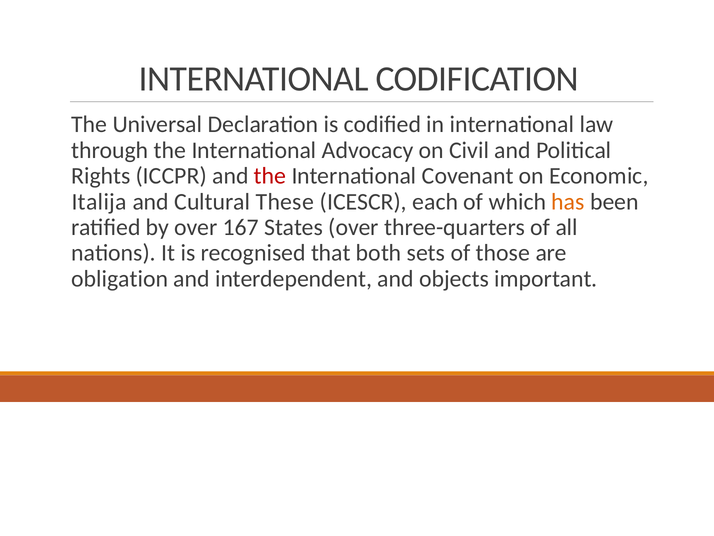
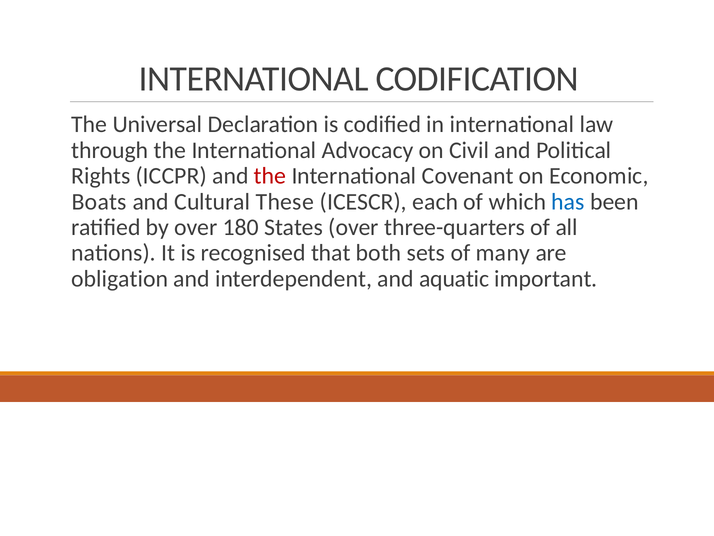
Italija: Italija -> Boats (99, 201)
has colour: orange -> blue (568, 201)
167: 167 -> 180 (241, 227)
those: those -> many (503, 253)
objects: objects -> aquatic (454, 279)
